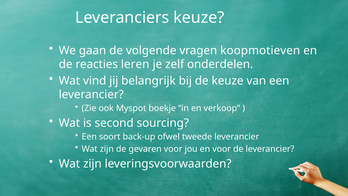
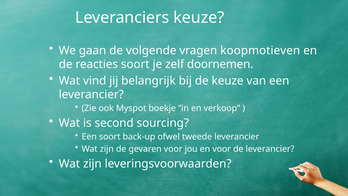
reacties leren: leren -> soort (135, 64)
onderdelen: onderdelen -> doornemen (220, 64)
